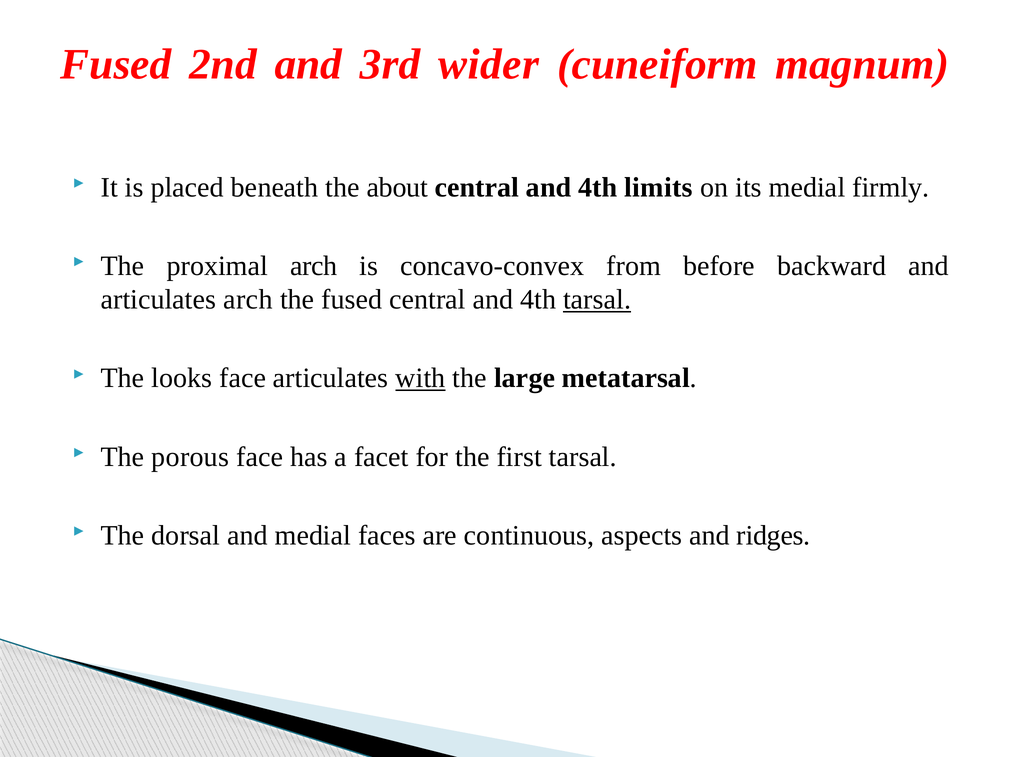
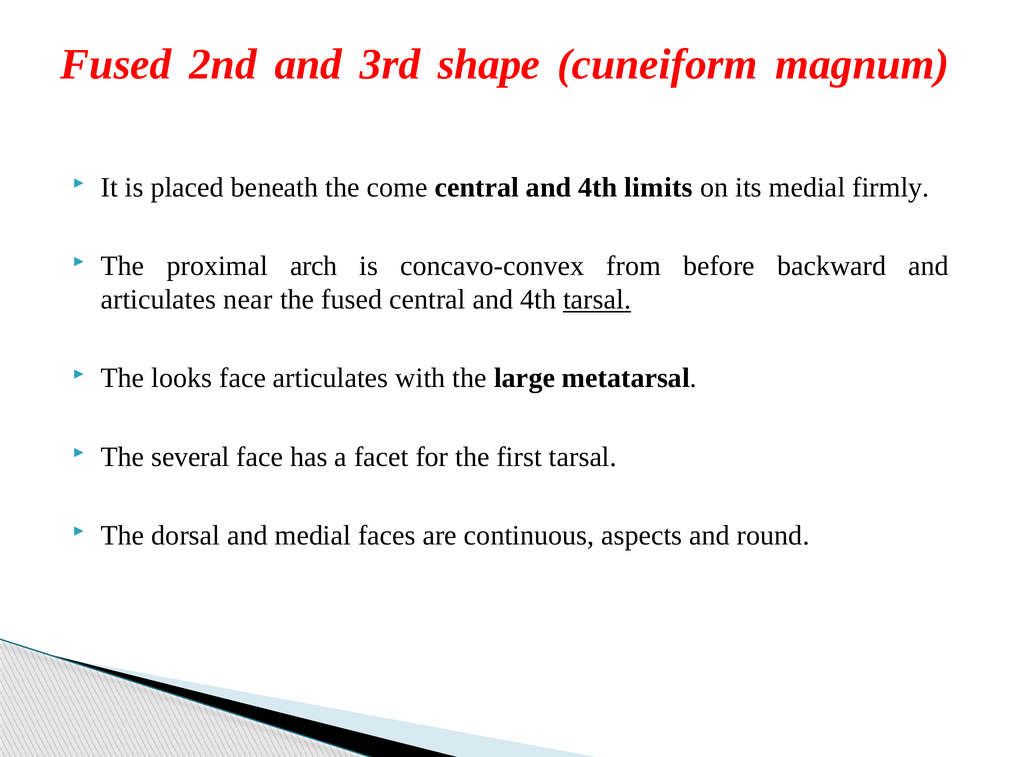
wider: wider -> shape (489, 64)
about: about -> come (397, 187)
articulates arch: arch -> near (248, 300)
with underline: present -> none (420, 378)
porous: porous -> several (191, 457)
ridges: ridges -> round (773, 536)
